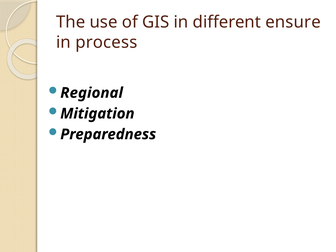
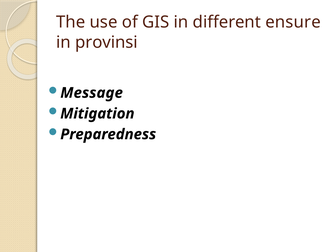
process: process -> provinsi (106, 42)
Regional: Regional -> Message (92, 93)
